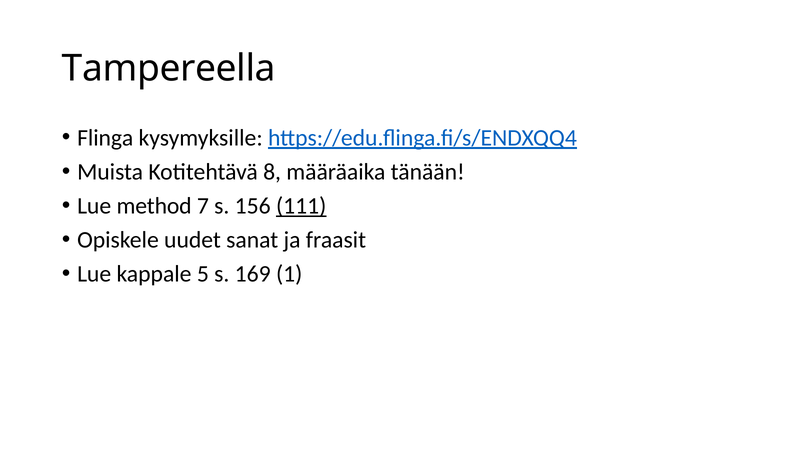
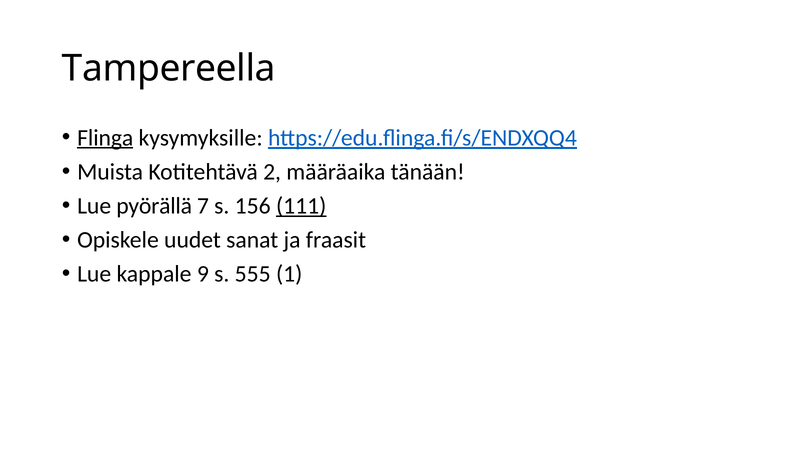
Flinga underline: none -> present (105, 138)
8: 8 -> 2 (272, 172)
method: method -> pyörällä (154, 206)
5: 5 -> 9 (203, 274)
169: 169 -> 555 (253, 274)
